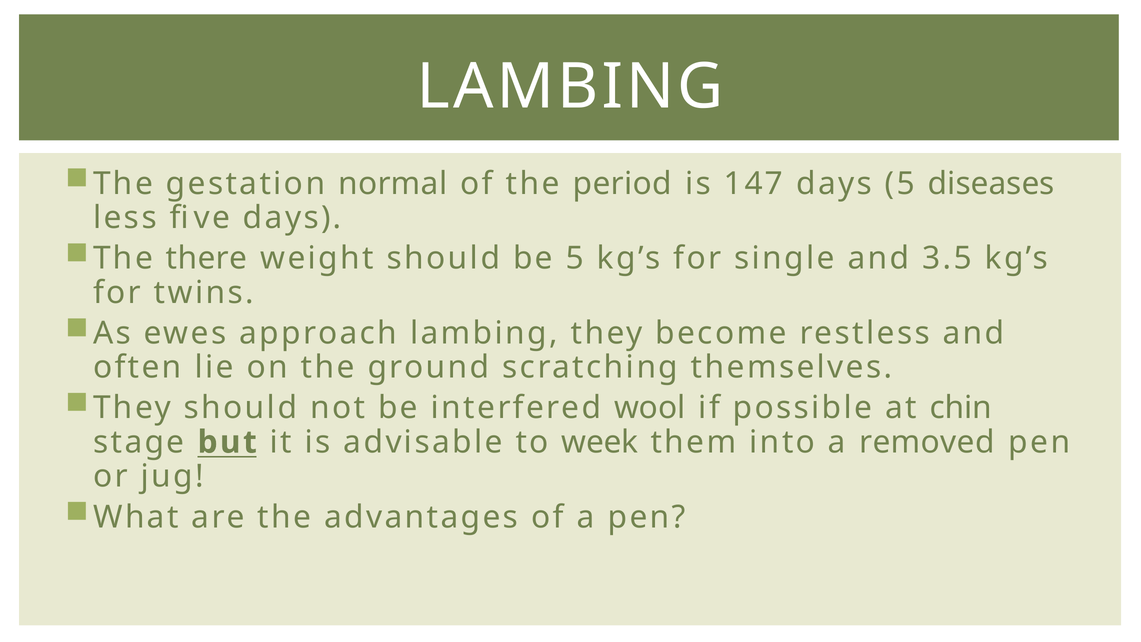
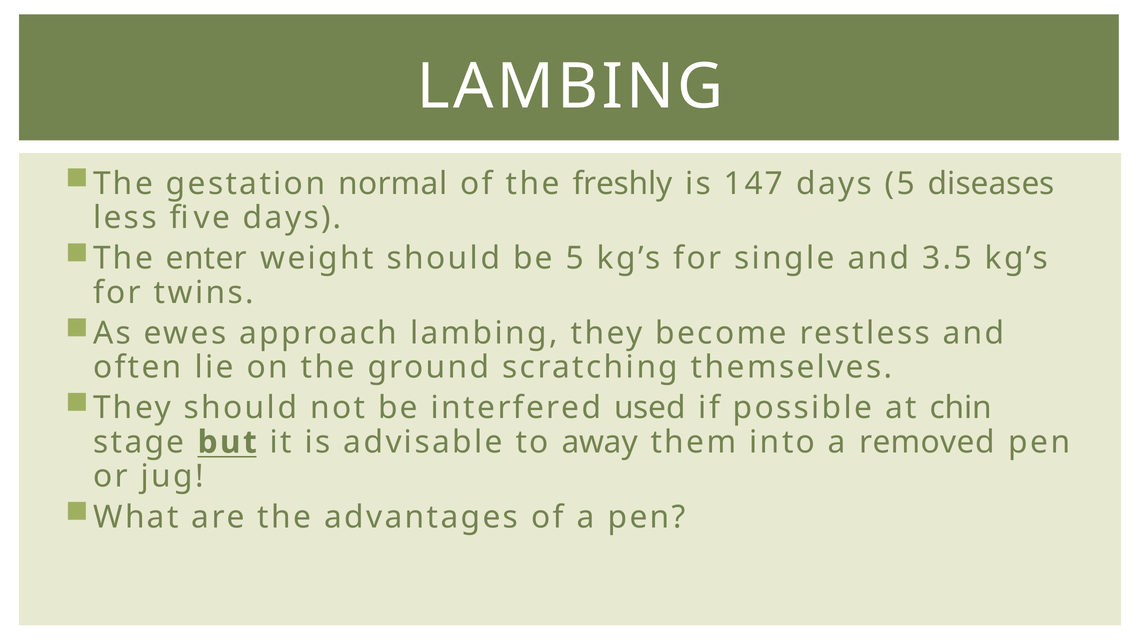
period: period -> freshly (623, 184)
there: there -> enter (206, 258)
wool: wool -> used (650, 408)
week: week -> away (600, 442)
